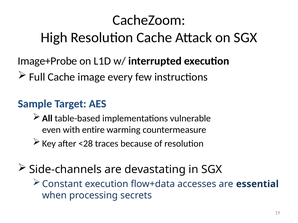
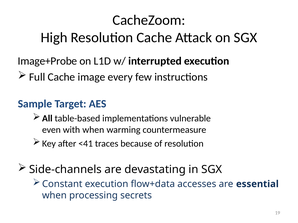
with entire: entire -> when (93, 130)
<28: <28 -> <41 (86, 144)
